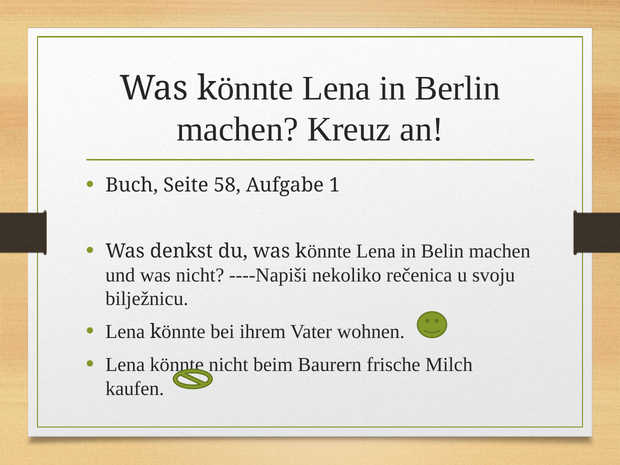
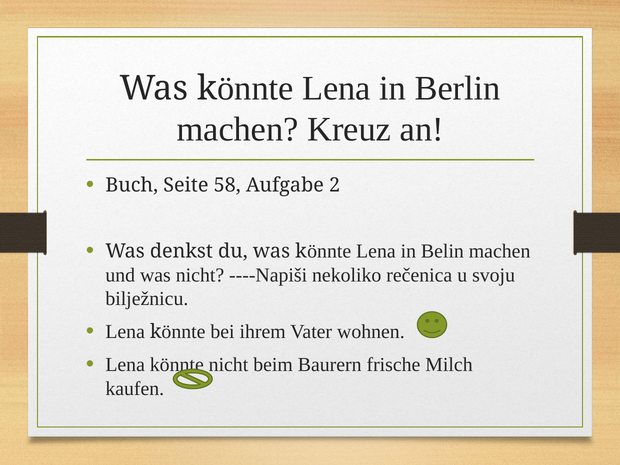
1: 1 -> 2 (335, 185)
